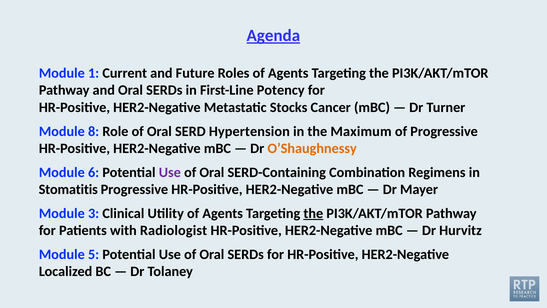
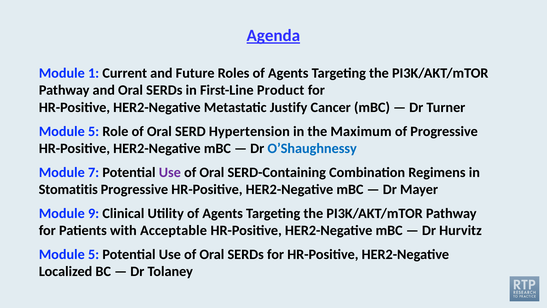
Potency: Potency -> Product (281, 90)
Stocks: Stocks -> Justify (289, 107)
8: 8 -> 5 (94, 131)
O’Shaughnessy colour: orange -> blue (312, 148)
6: 6 -> 7 (94, 172)
3: 3 -> 9 (94, 213)
the underline: present -> none (313, 213)
Radiologist: Radiologist -> Acceptable (174, 230)
